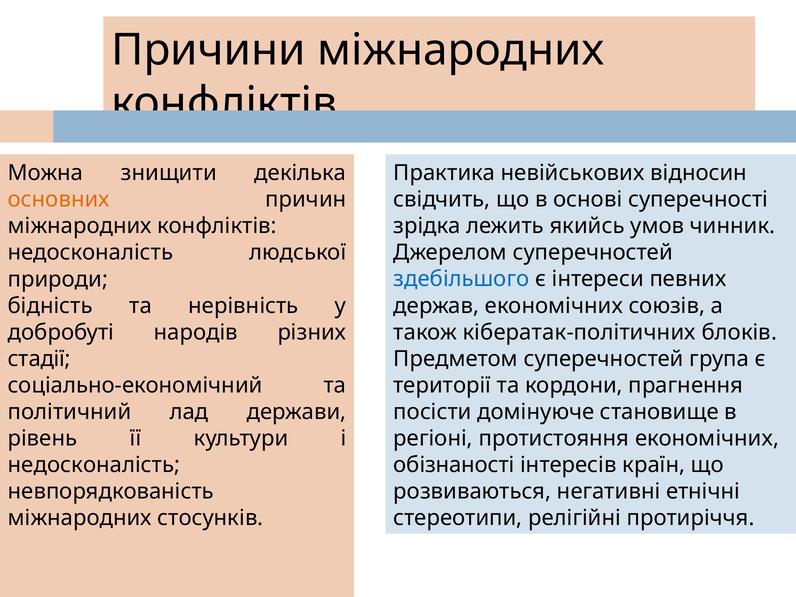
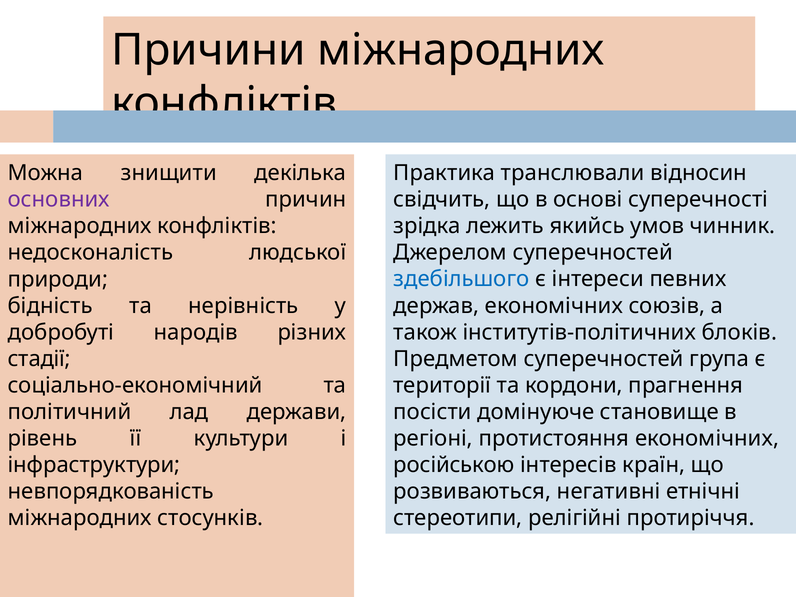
невійськових: невійськових -> транслювали (573, 173)
основних colour: orange -> purple (59, 200)
кібератак-політичних: кібератак-політичних -> інститутів-політичних (579, 332)
недосконалість: недосконалість -> інфраструктури (94, 465)
обізнаності: обізнаності -> російською (454, 465)
